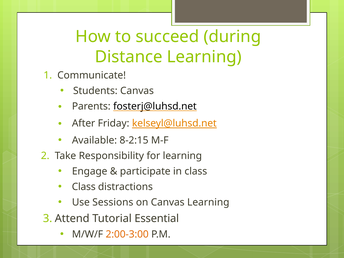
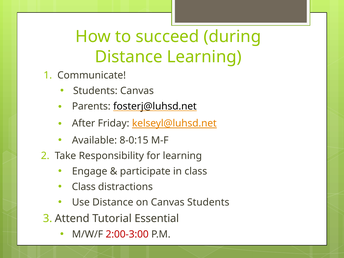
8-2:15: 8-2:15 -> 8-0:15 (134, 140)
Use Sessions: Sessions -> Distance (113, 202)
Canvas Learning: Learning -> Students (208, 202)
2:00-3:00 colour: orange -> red (127, 234)
